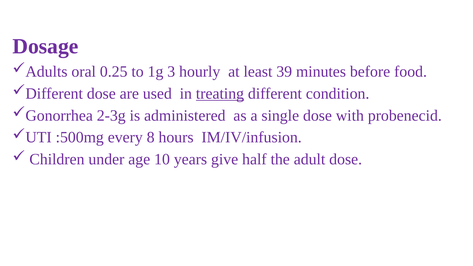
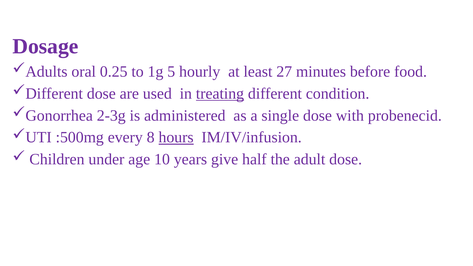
3: 3 -> 5 (171, 72)
39: 39 -> 27 (284, 72)
hours underline: none -> present (176, 137)
